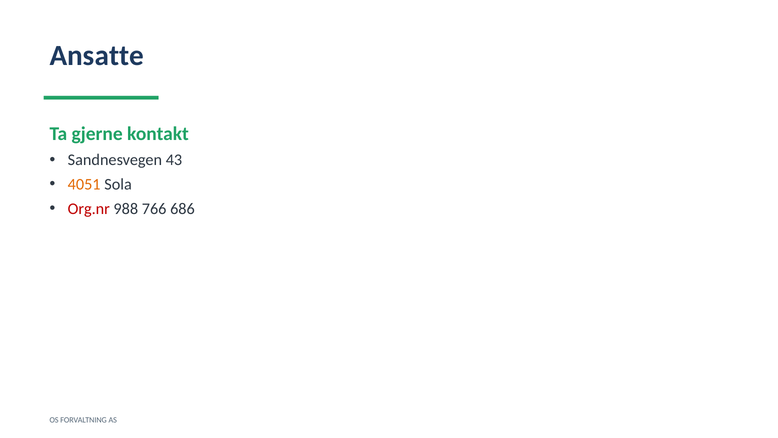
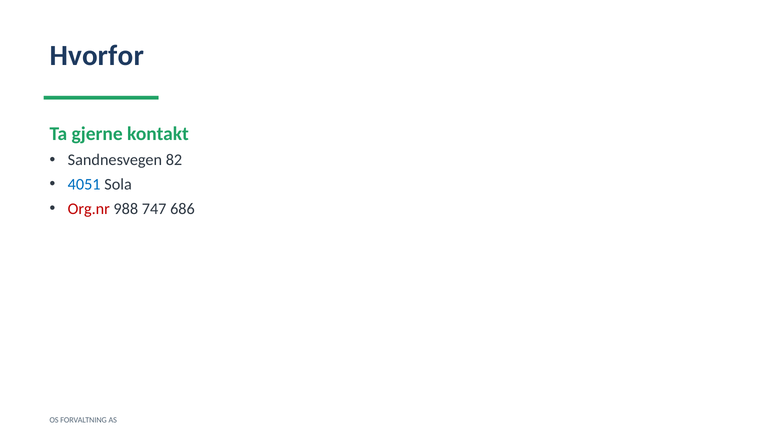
Ansatte: Ansatte -> Hvorfor (97, 56)
43: 43 -> 82 (174, 160)
4051 colour: orange -> blue (84, 184)
766: 766 -> 747 (154, 209)
